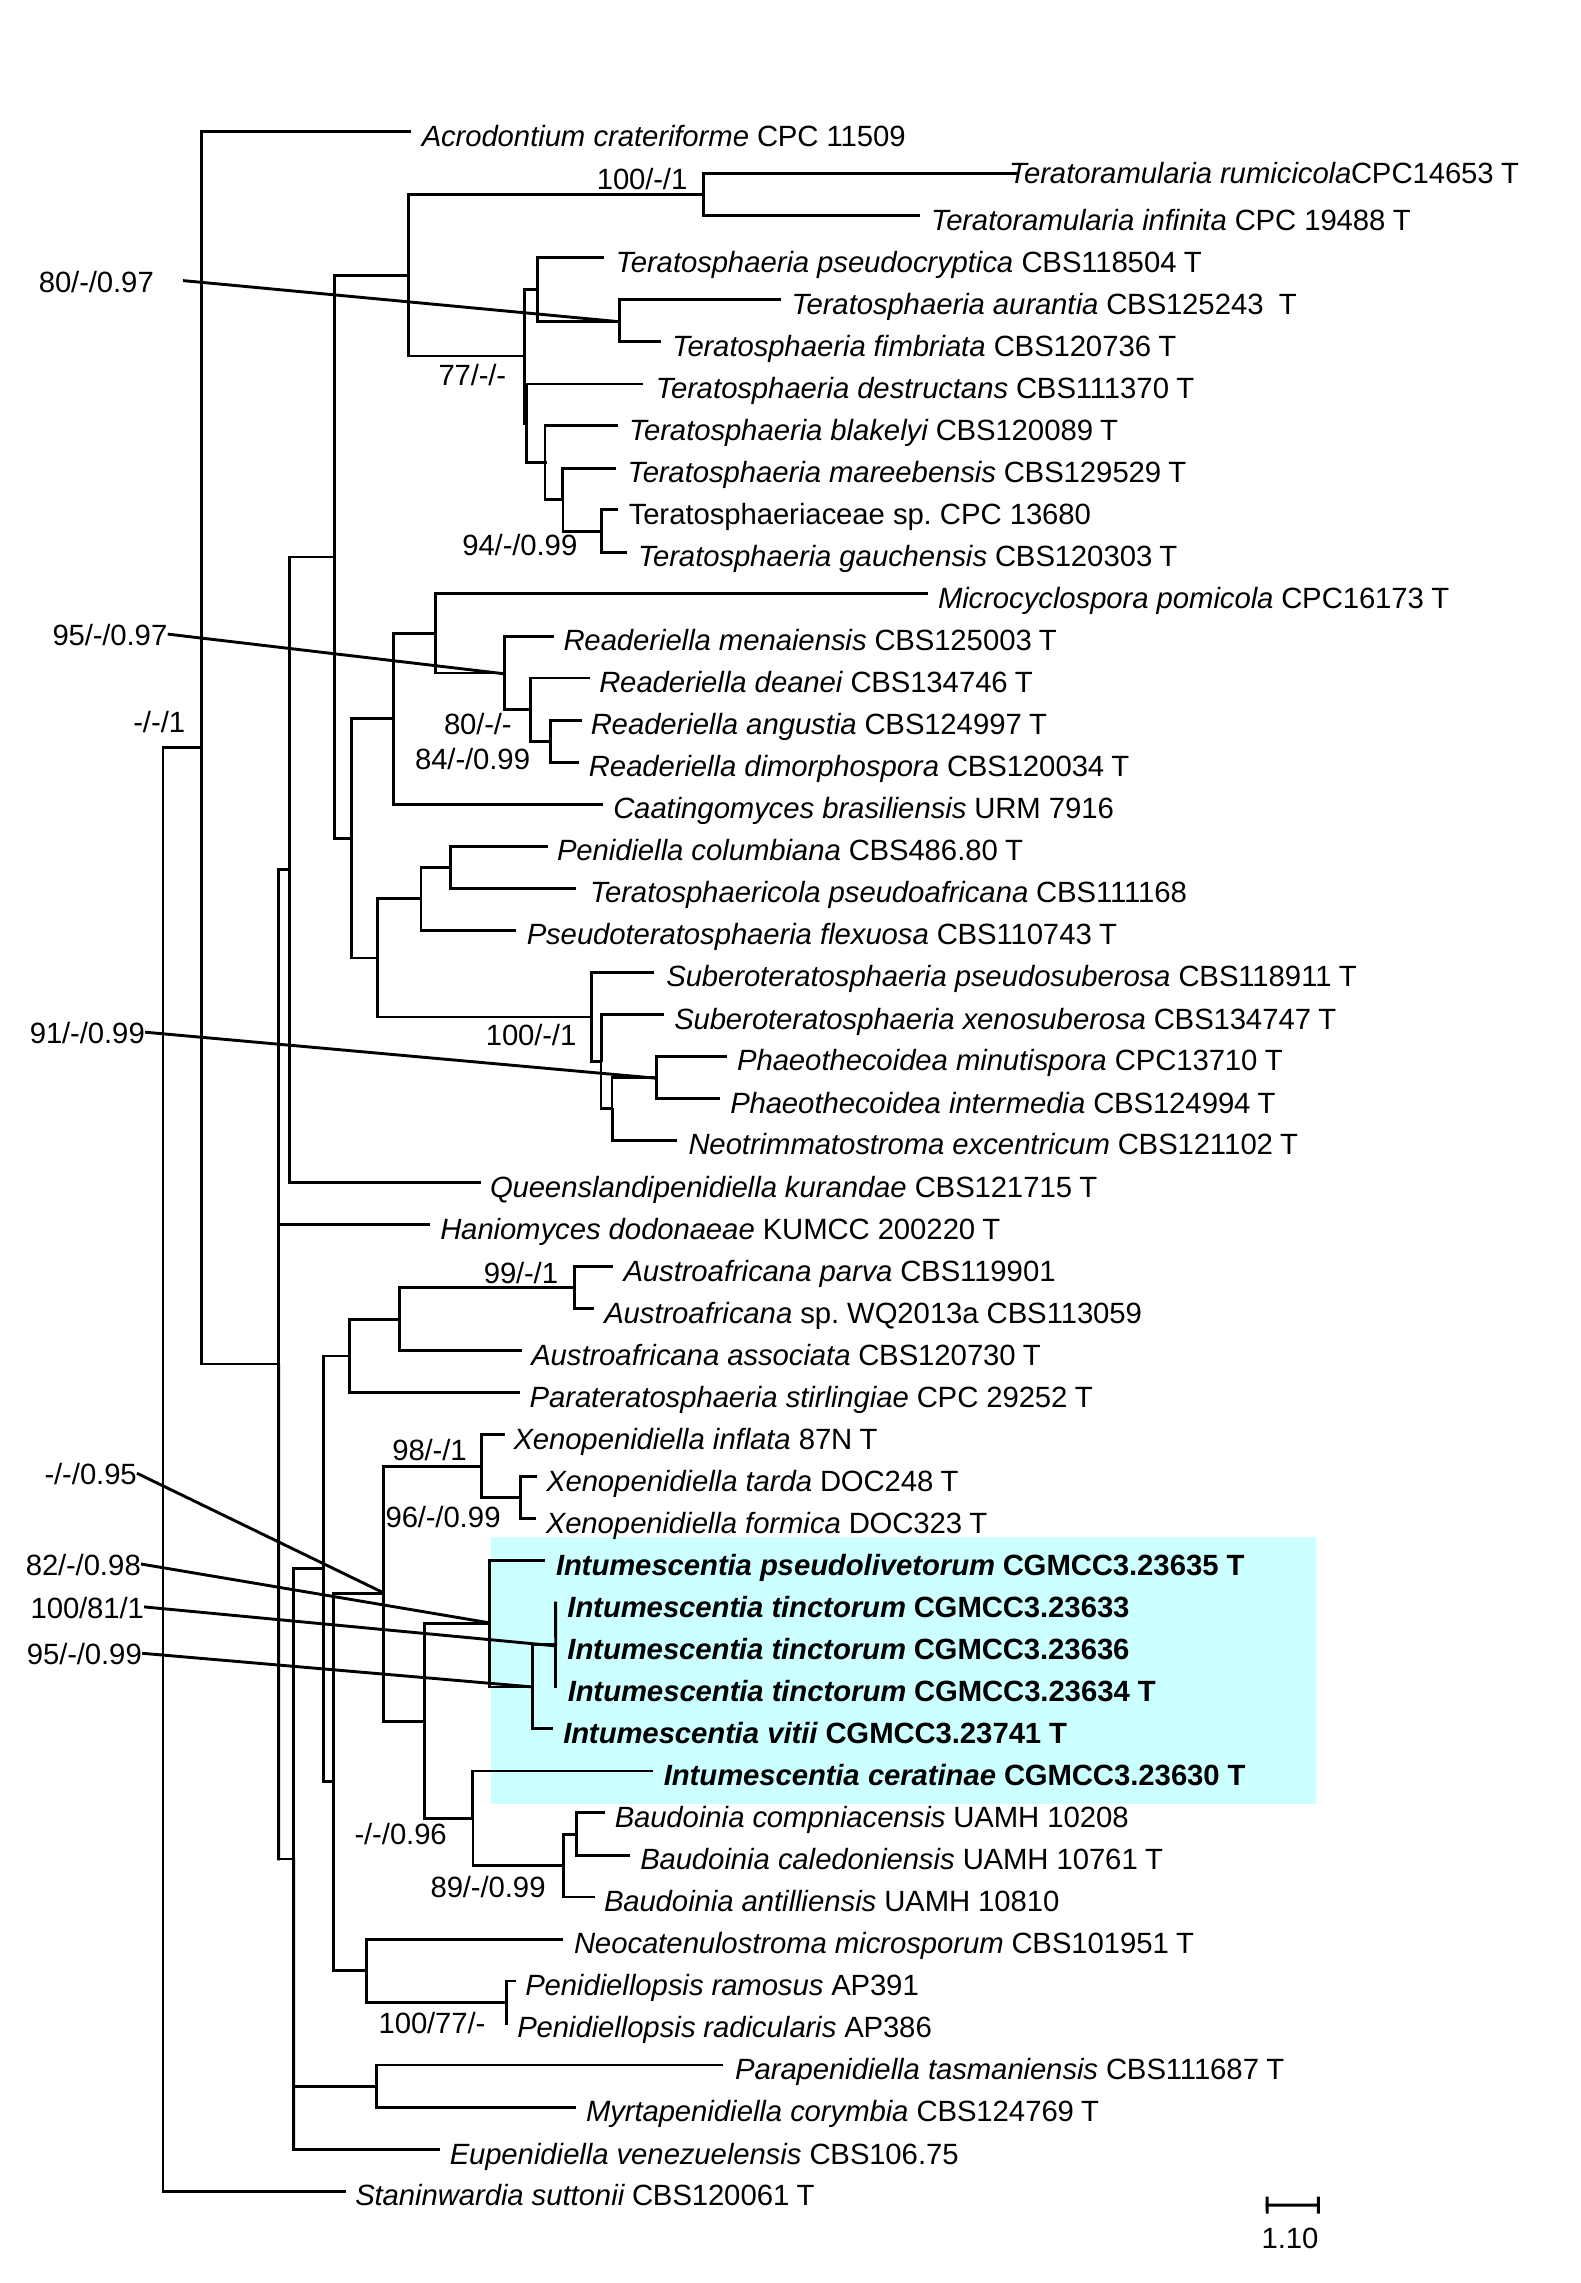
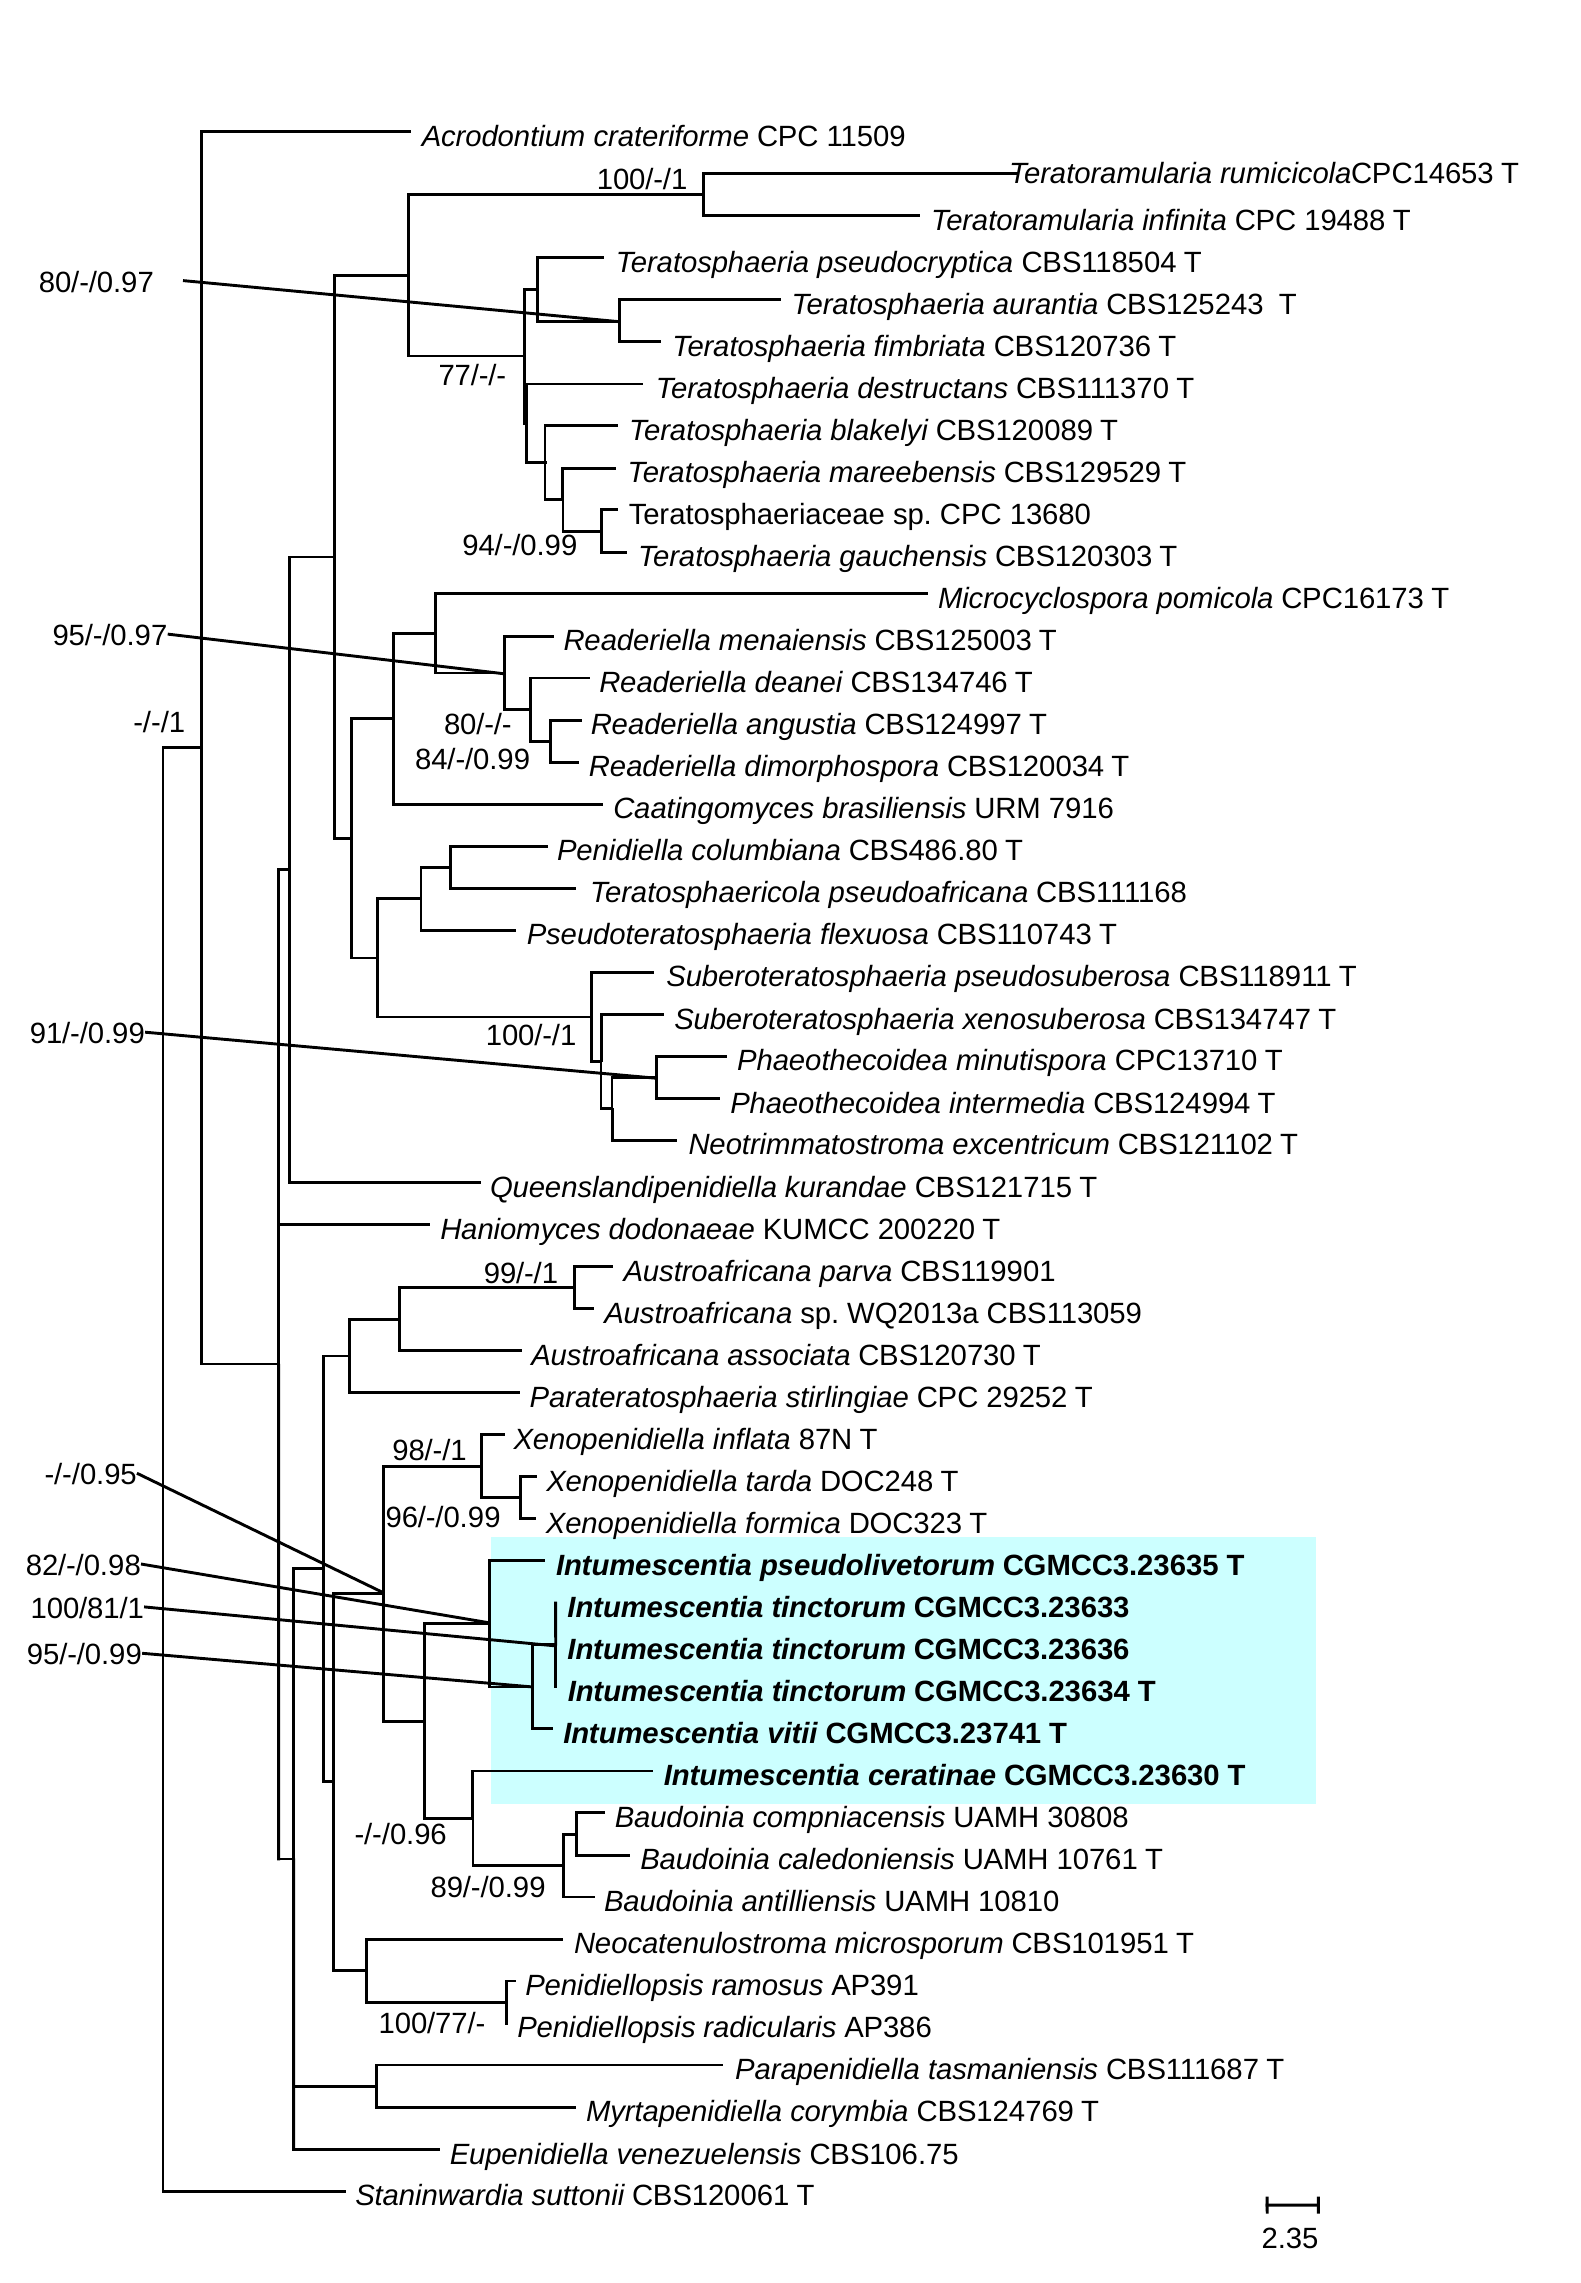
10208: 10208 -> 30808 (1088, 1819)
1.10: 1.10 -> 2.35 (1290, 2239)
